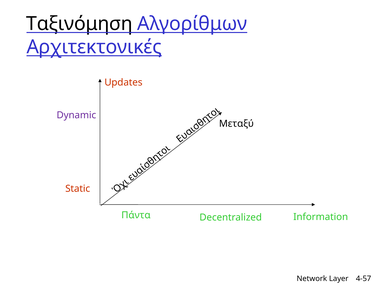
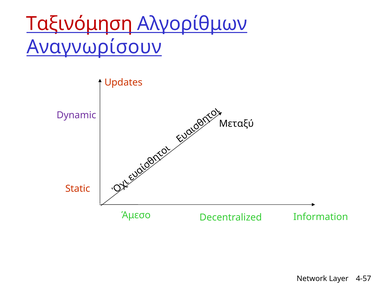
Ταξινόμηση colour: black -> red (79, 24)
Αρχιτεκτονικές: Αρχιτεκτονικές -> Αναγνωρίσουν (94, 47)
Πάντα: Πάντα -> Άμεσο (136, 215)
